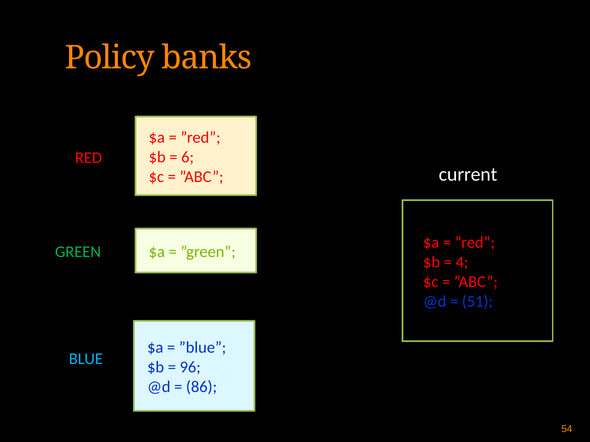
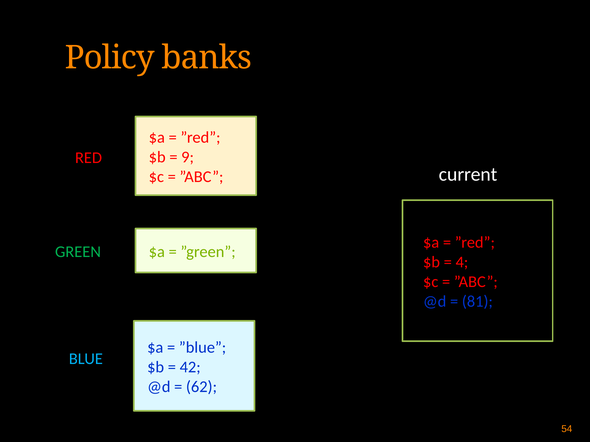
6: 6 -> 9 (188, 157)
51: 51 -> 81 (477, 302)
96: 96 -> 42 (190, 367)
86: 86 -> 62 (201, 387)
